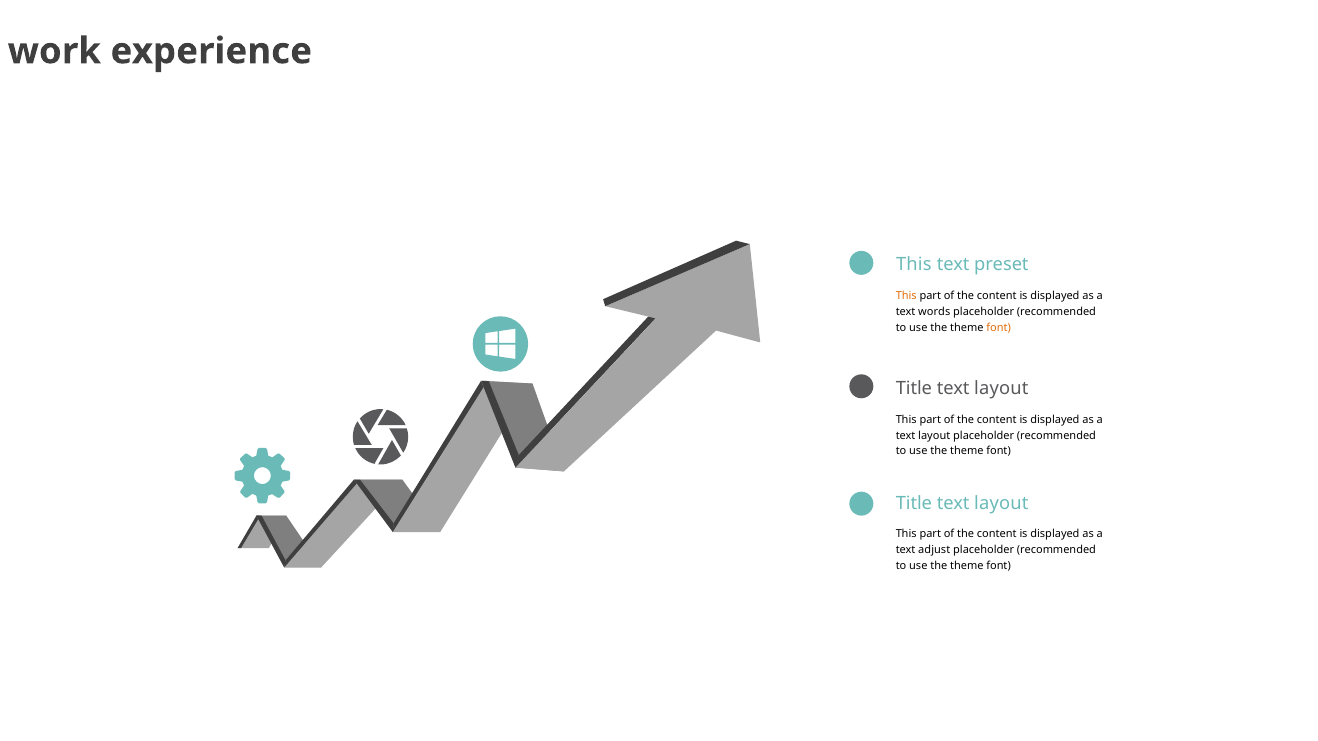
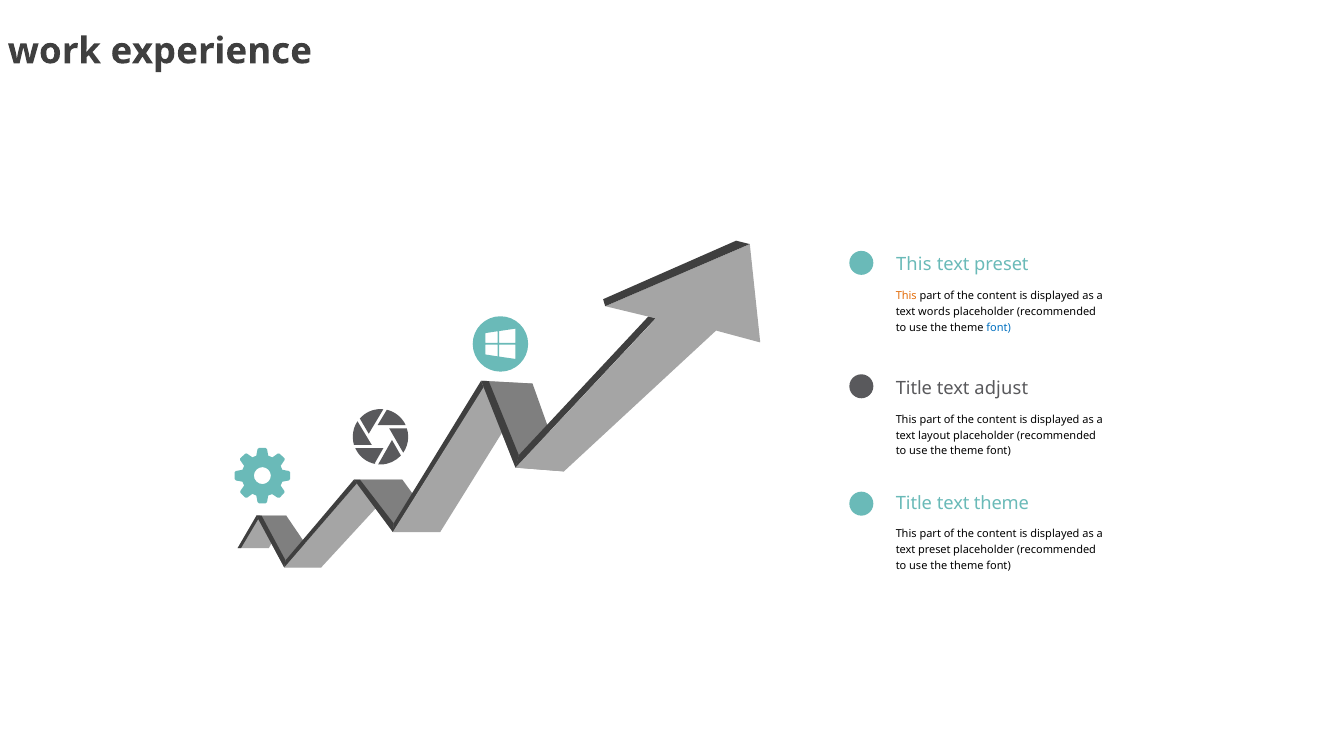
font colour: orange -> blue (999, 328)
layout: layout -> adjust (1001, 389)
layout: layout -> theme (1001, 503)
adjust: adjust -> preset (934, 550)
